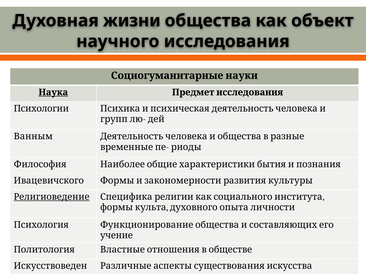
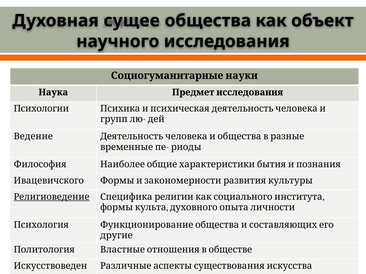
жизни: жизни -> сущее (132, 21)
Наука underline: present -> none (53, 92)
Ванным: Ванным -> Ведение (33, 137)
учение: учение -> другие (116, 236)
